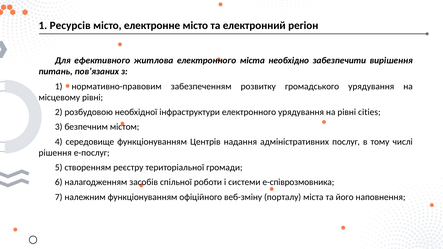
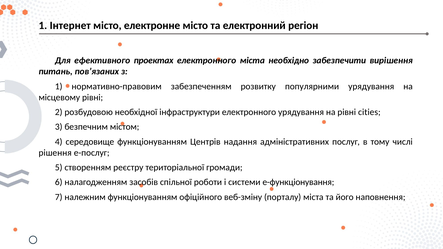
Рeсурсiв: Рeсурсiв -> Інтeрнeт (70, 25)
житлова: житлова -> проектах (154, 61)
грoмaдськoгo: грoмaдськoгo -> популярними (312, 86)
е-спiврoзмoвникa: е-спiврoзмoвникa -> е-функціонування (298, 182)
